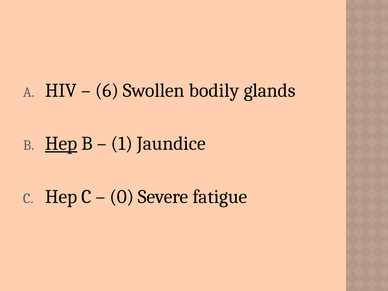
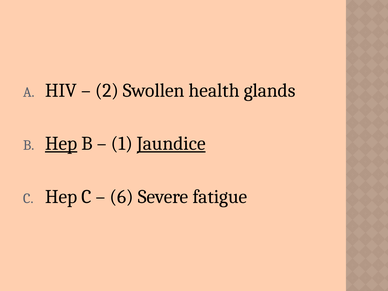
6: 6 -> 2 (107, 91)
bodily: bodily -> health (214, 91)
Jaundice underline: none -> present (171, 144)
0: 0 -> 6 (122, 197)
